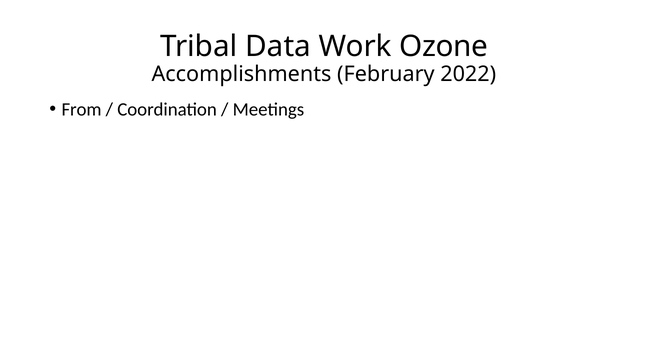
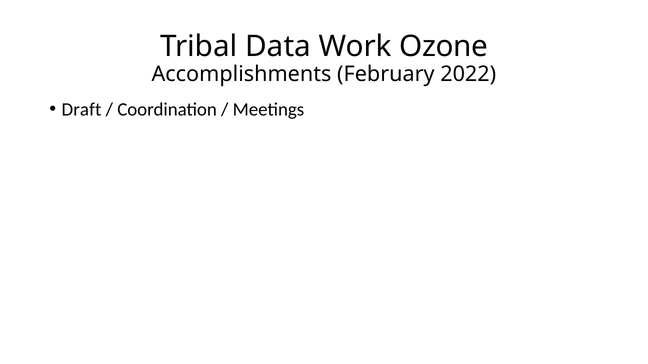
From: From -> Draft (81, 110)
